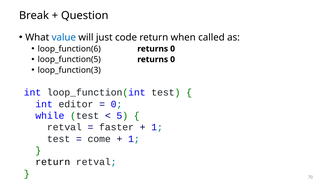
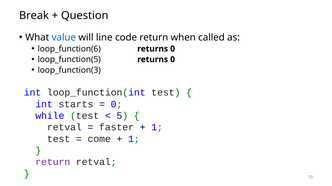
just: just -> line (104, 38)
editor: editor -> starts (76, 105)
return colour: black -> purple (53, 163)
